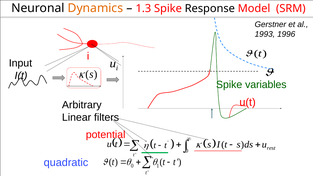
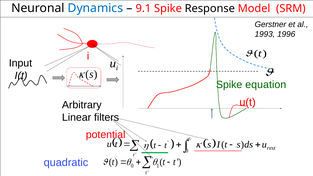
Dynamics colour: orange -> blue (95, 8)
1.3: 1.3 -> 9.1 (143, 9)
variables: variables -> equation (266, 85)
